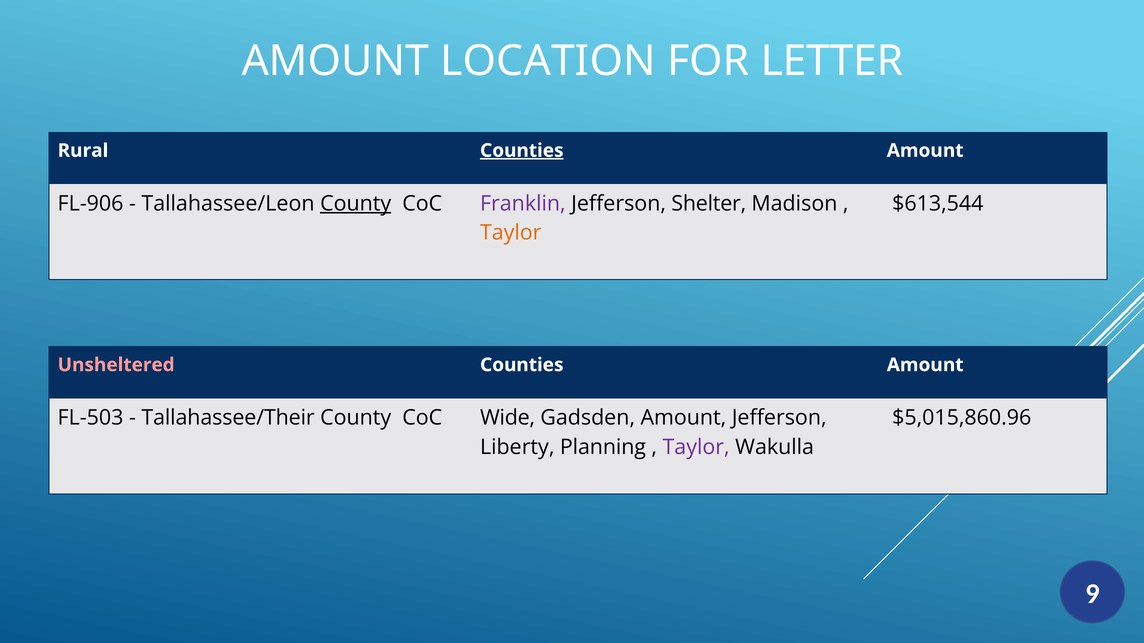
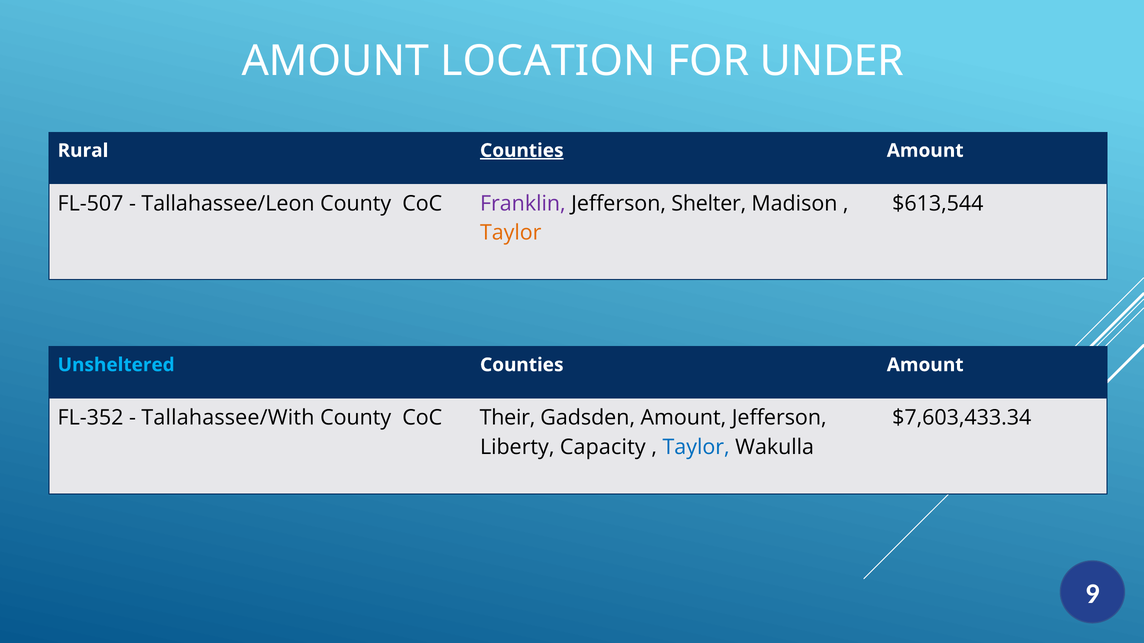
LETTER: LETTER -> UNDER (832, 61)
FL-906: FL-906 -> FL-507 (91, 204)
County underline: present -> none (356, 204)
Unsheltered colour: pink -> light blue (116, 365)
FL-503: FL-503 -> FL-352 (91, 418)
Tallahassee/Their: Tallahassee/Their -> Tallahassee/With (228, 418)
Wide: Wide -> Their (508, 418)
$5,015,860.96: $5,015,860.96 -> $7,603,433.34 (962, 418)
Planning: Planning -> Capacity (603, 447)
Taylor colour: purple -> blue (696, 447)
